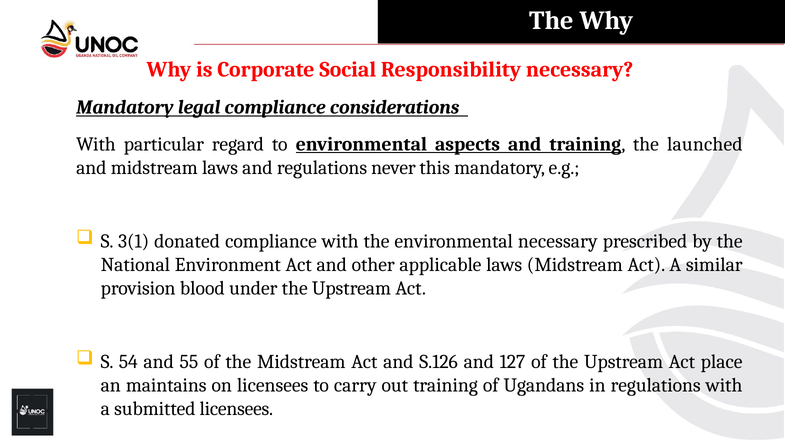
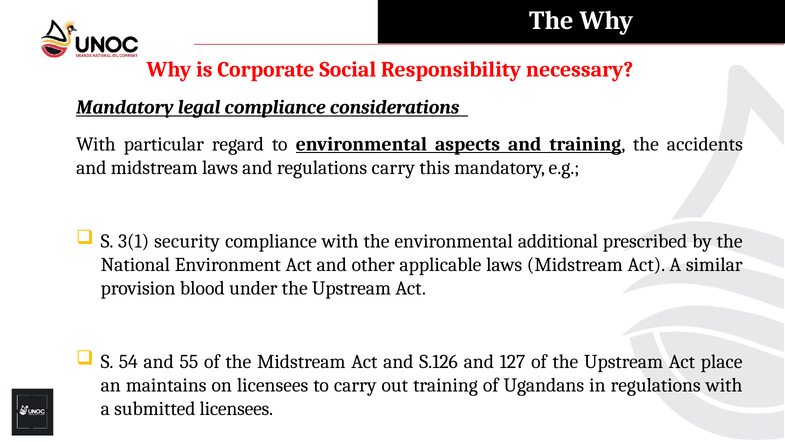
launched: launched -> accidents (705, 144)
regulations never: never -> carry (393, 168)
donated: donated -> security (187, 241)
environmental necessary: necessary -> additional (558, 241)
